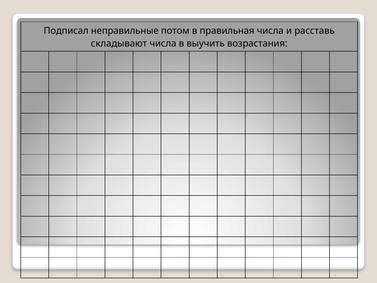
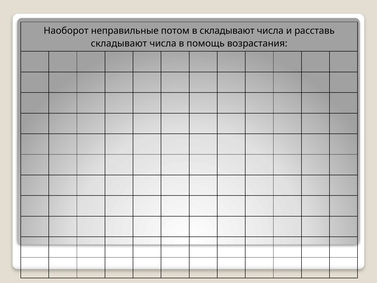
Подписал: Подписал -> Наоборот (66, 31)
в правильная: правильная -> складывают (227, 31)
выучить: выучить -> помощь (206, 44)
